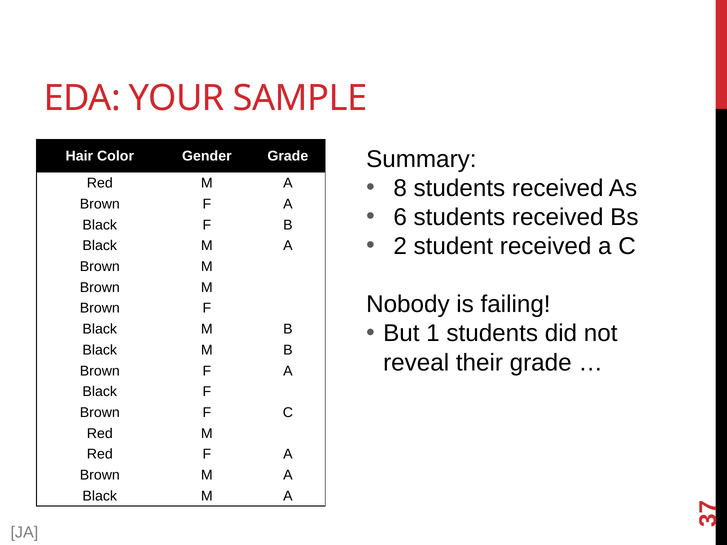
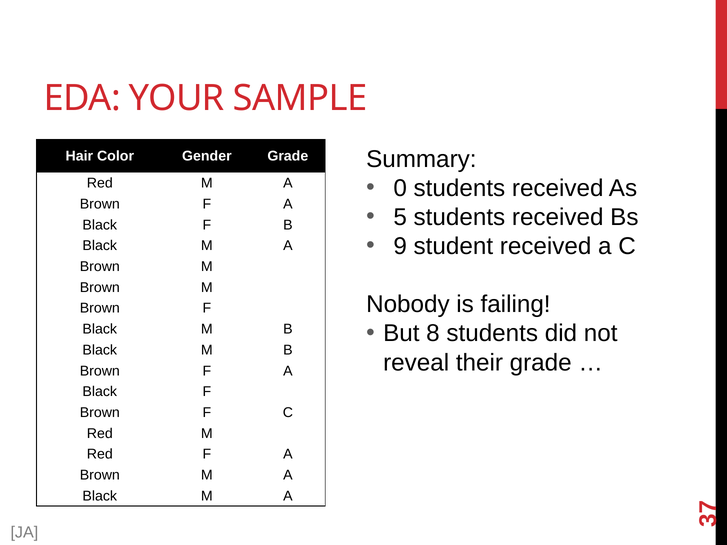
8: 8 -> 0 (400, 188)
6: 6 -> 5 (400, 217)
2: 2 -> 9 (400, 246)
1: 1 -> 8 (433, 334)
